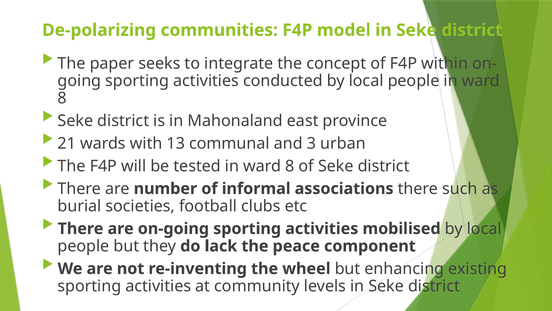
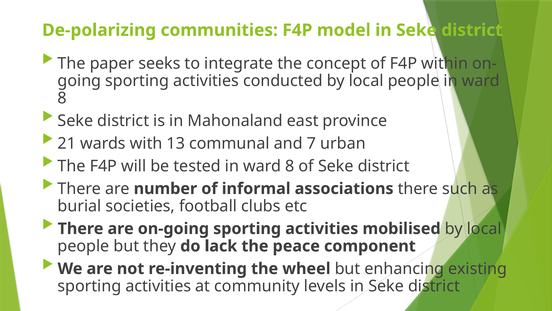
3: 3 -> 7 (311, 143)
